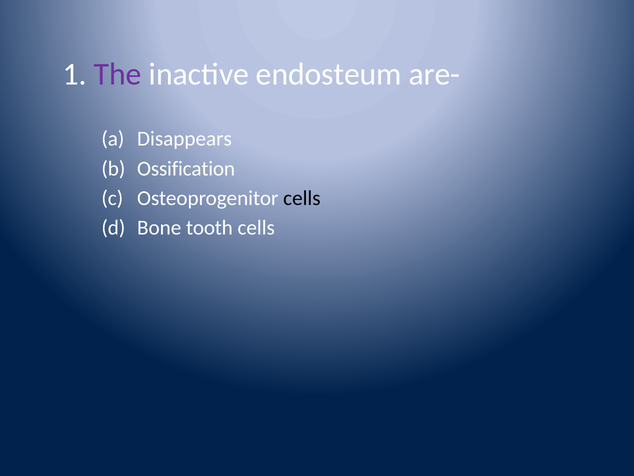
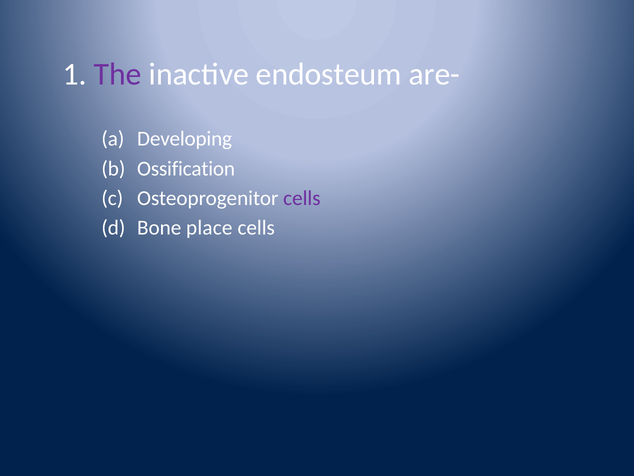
Disappears: Disappears -> Developing (185, 139)
cells colour: black -> purple (302, 198)
tooth: tooth -> place (209, 228)
